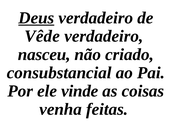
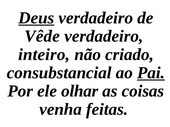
nasceu: nasceu -> inteiro (44, 55)
Pai underline: none -> present (151, 73)
vinde: vinde -> olhar (80, 91)
